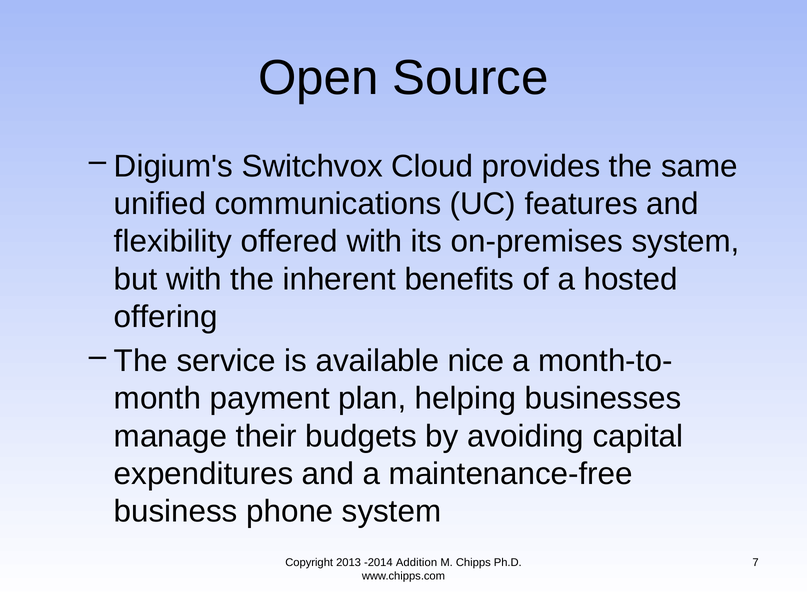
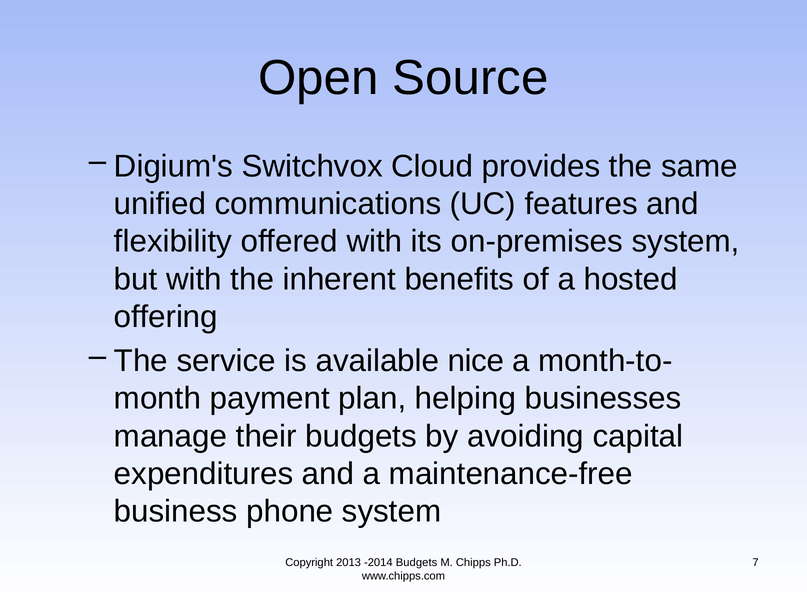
-2014 Addition: Addition -> Budgets (417, 563)
